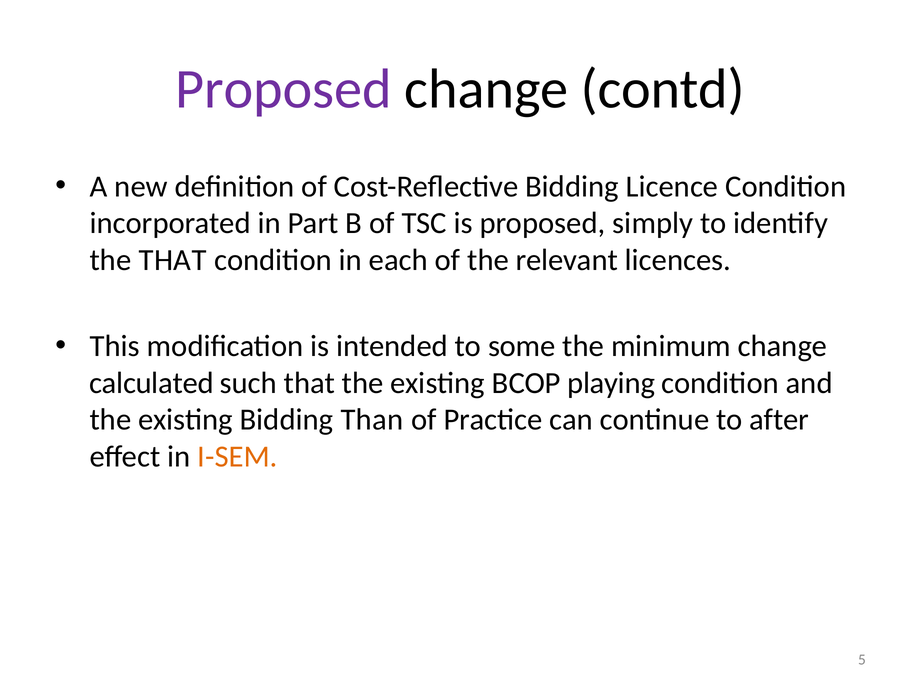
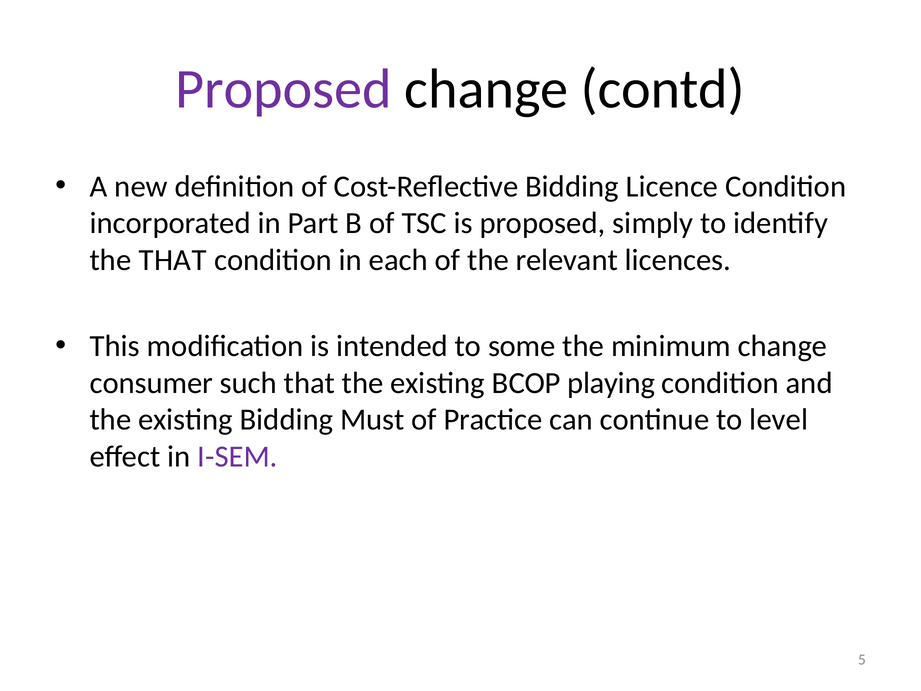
calculated: calculated -> consumer (151, 383)
Than: Than -> Must (372, 420)
after: after -> level (779, 420)
I-SEM colour: orange -> purple (238, 456)
